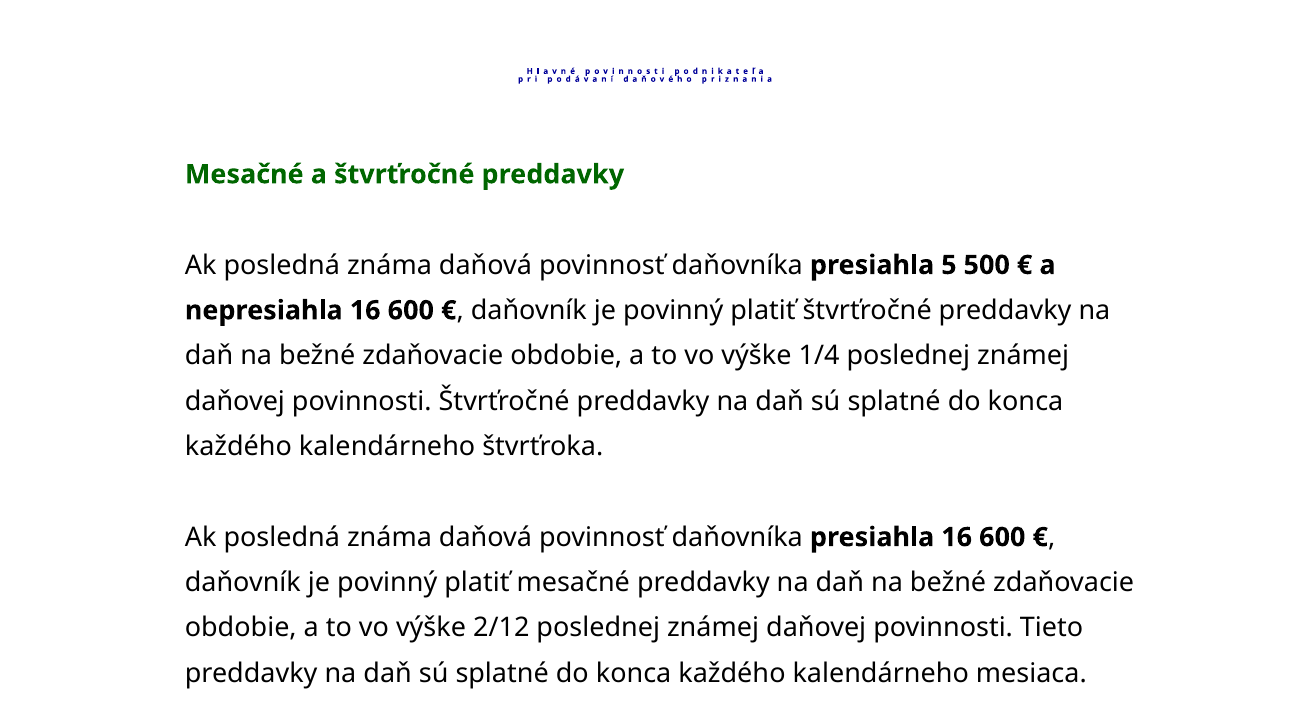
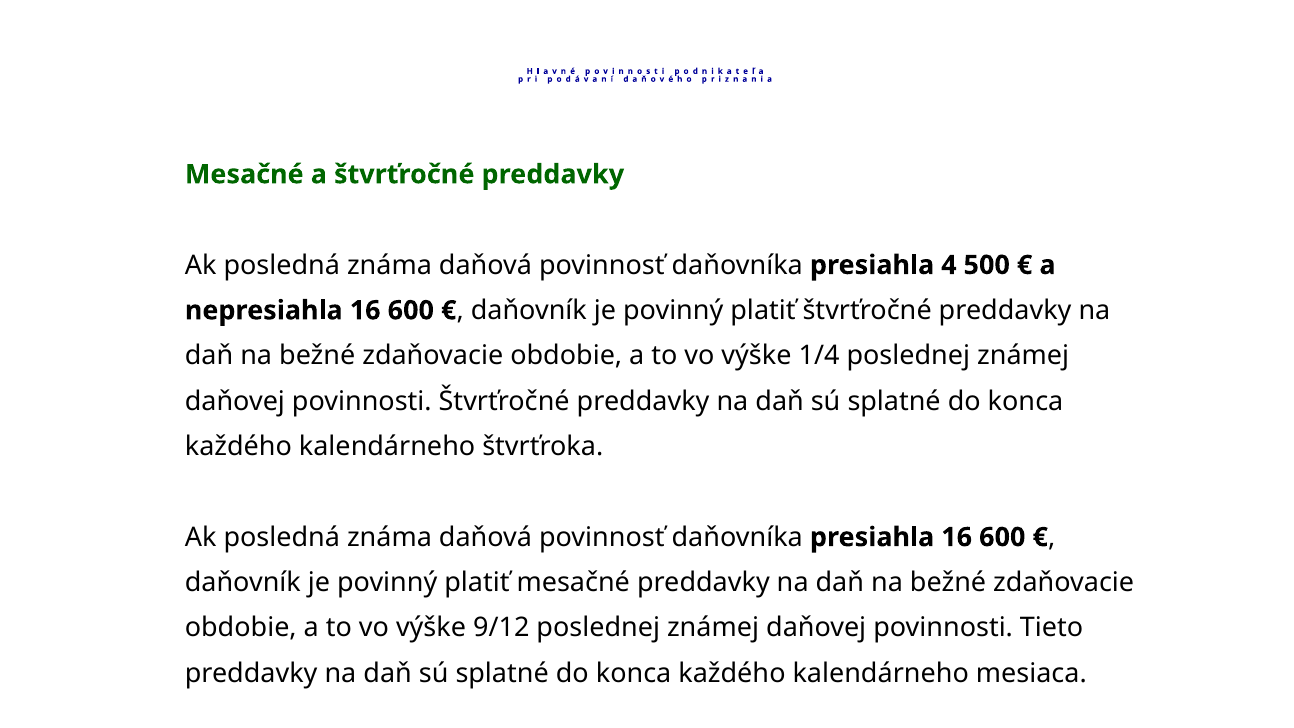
5: 5 -> 4 (949, 265)
2/12: 2/12 -> 9/12 (501, 628)
